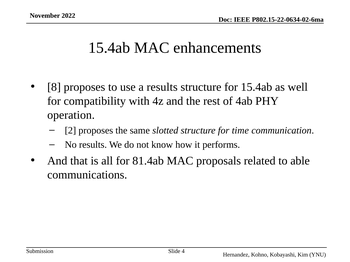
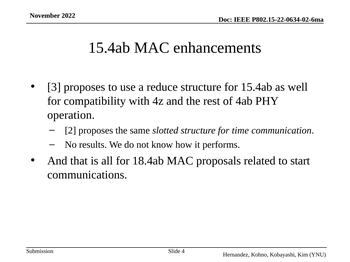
8: 8 -> 3 (54, 87)
a results: results -> reduce (162, 87)
81.4ab: 81.4ab -> 18.4ab (148, 161)
able: able -> start (300, 161)
